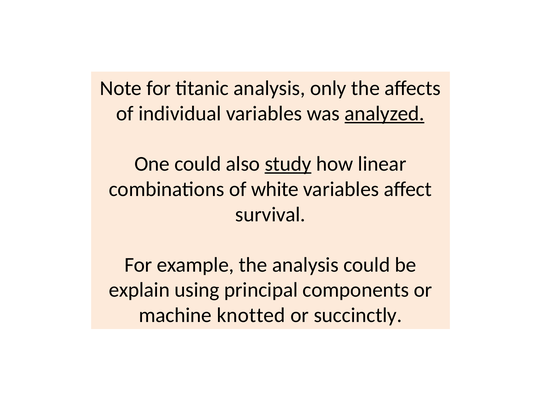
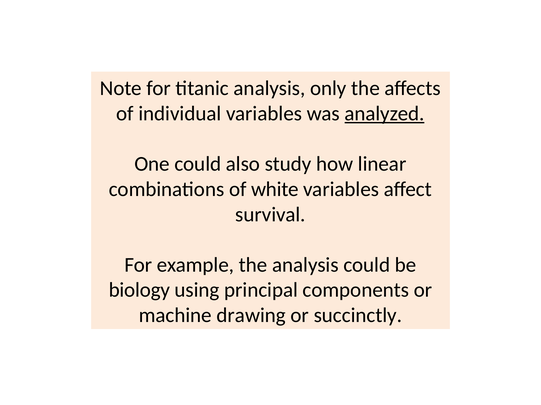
study underline: present -> none (288, 164)
explain: explain -> biology (139, 291)
knotted: knotted -> drawing (251, 316)
